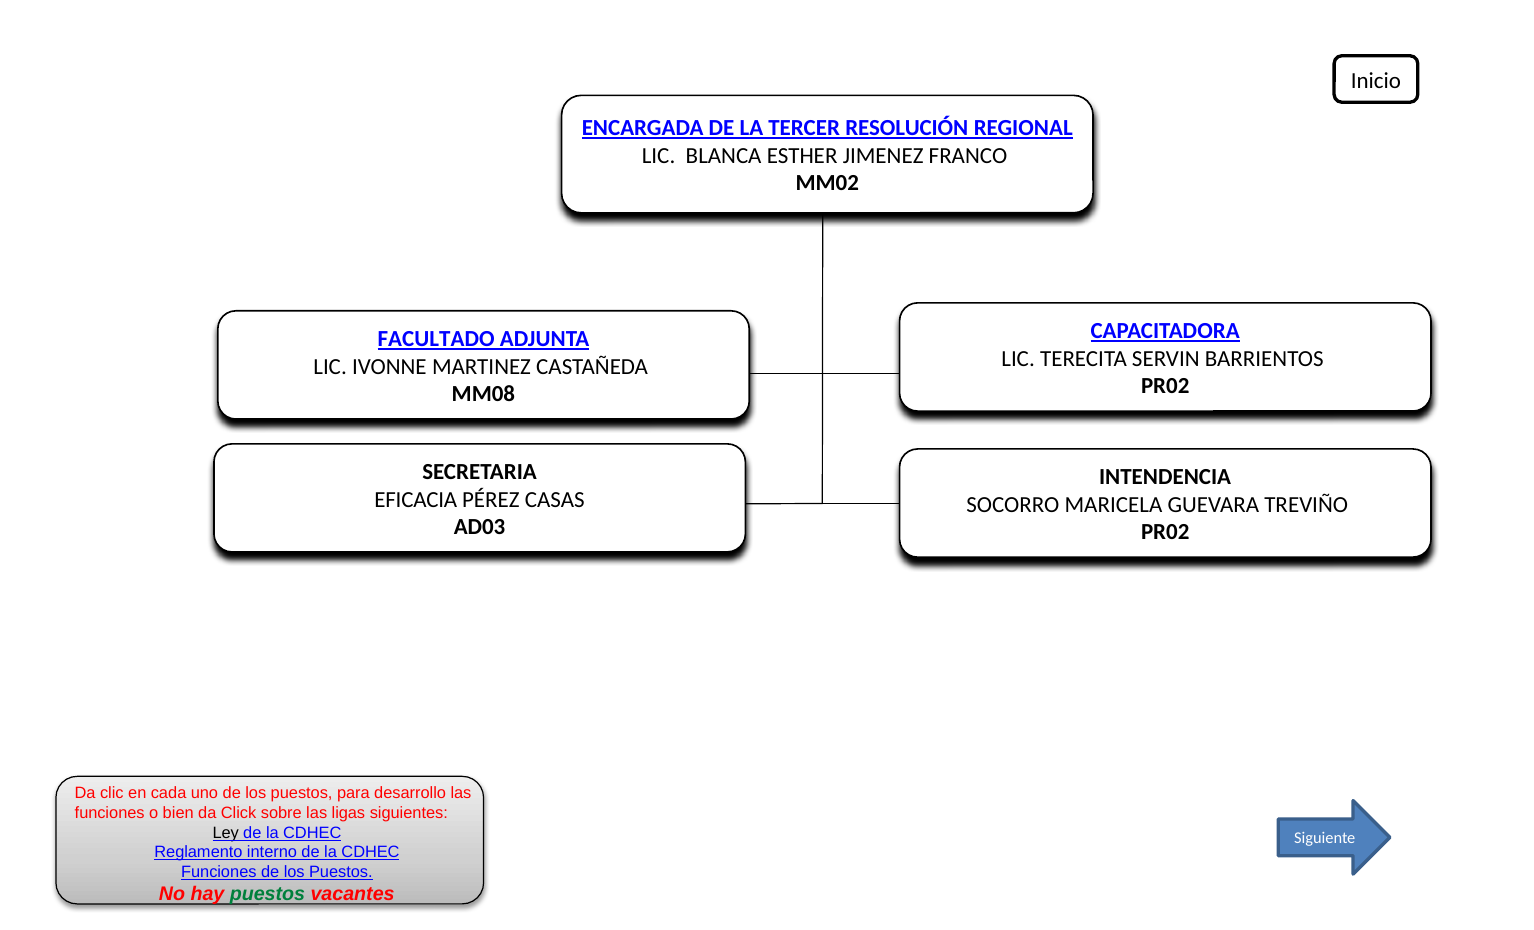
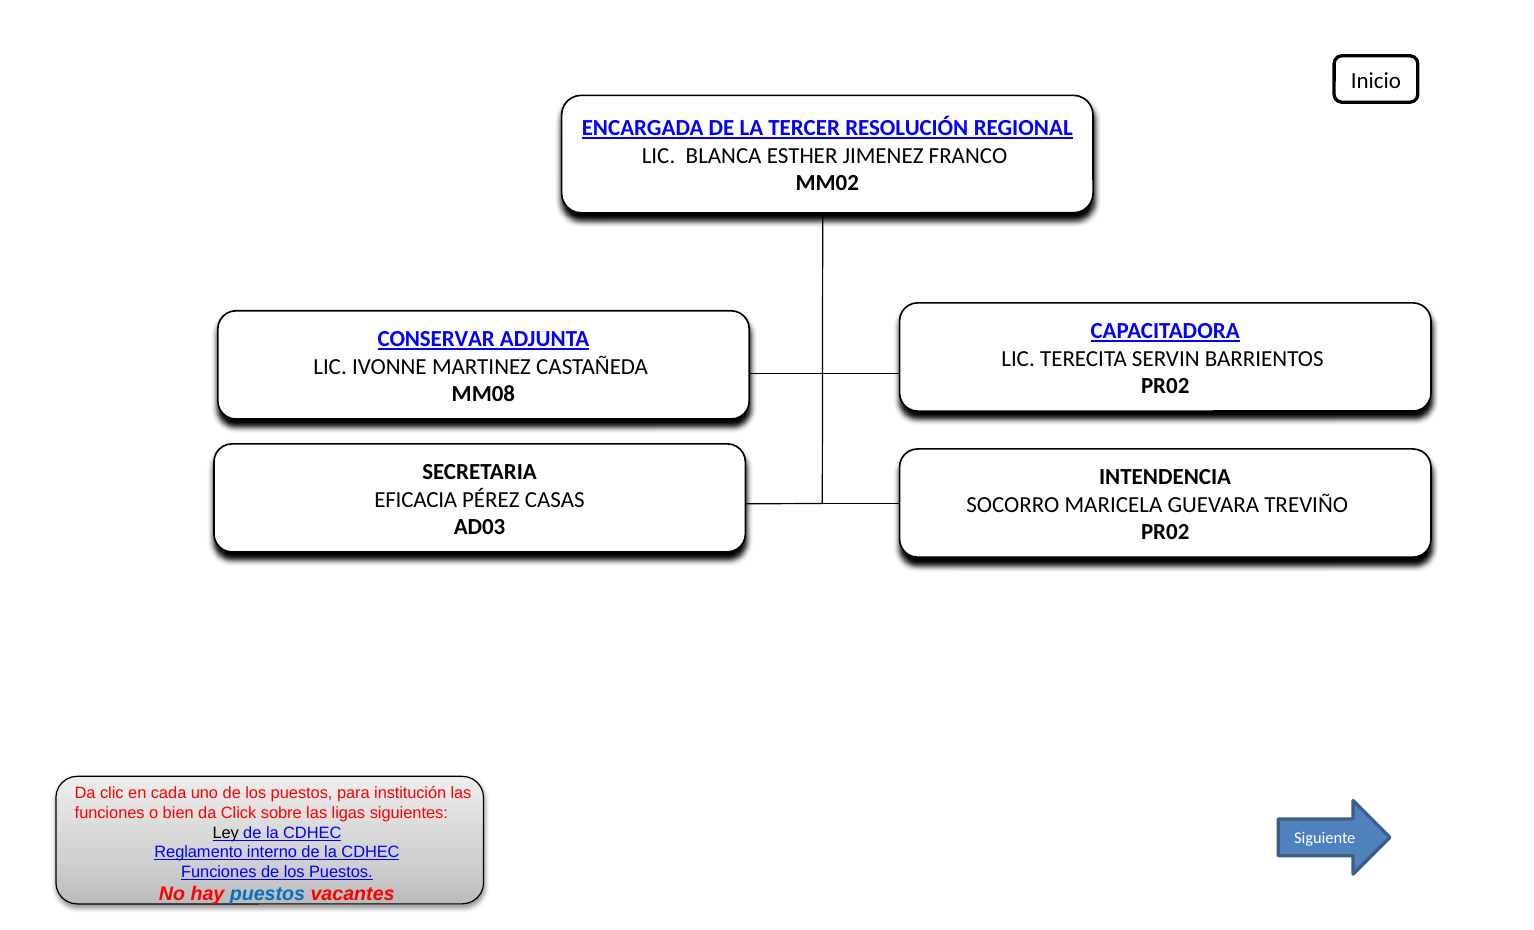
FACULTADO: FACULTADO -> CONSERVAR (436, 339)
desarrollo: desarrollo -> institución (410, 793)
puestos colour: green -> blue (267, 894)
